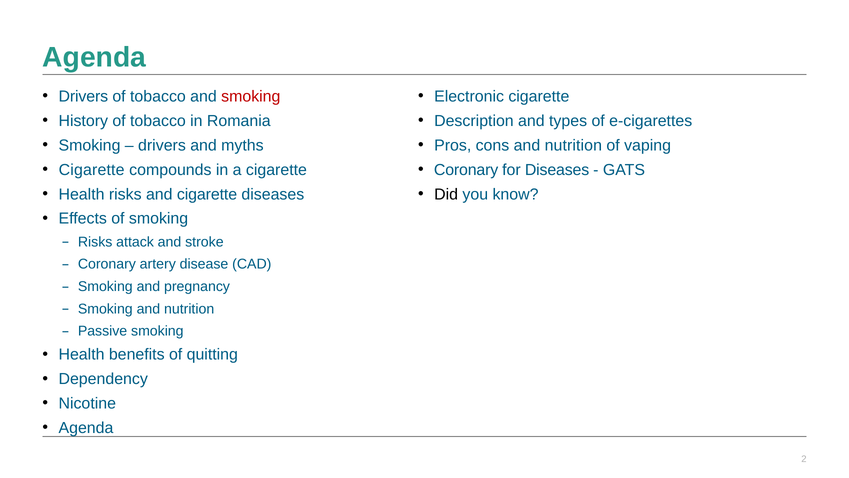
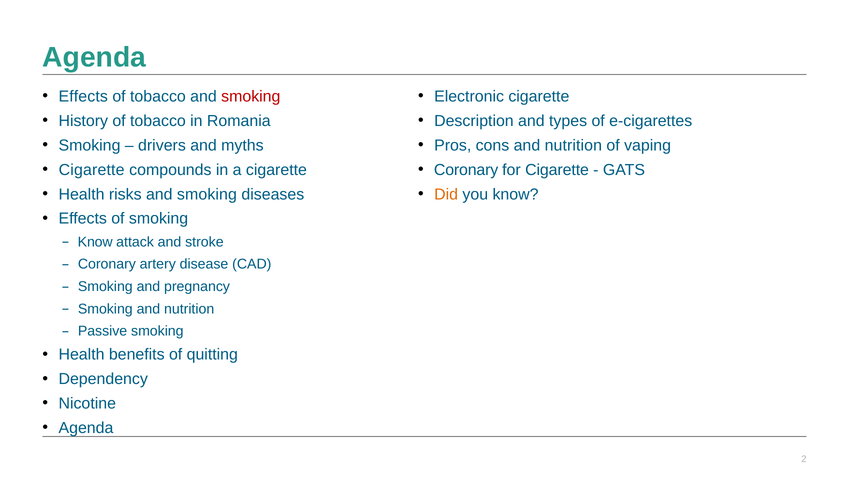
Drivers: Drivers -> Effects (83, 96)
for Diseases: Diseases -> Cigarette (557, 170)
Did colour: black -> orange (446, 194)
risks and cigarette: cigarette -> smoking (207, 194)
Risks: Risks -> Know (95, 242)
